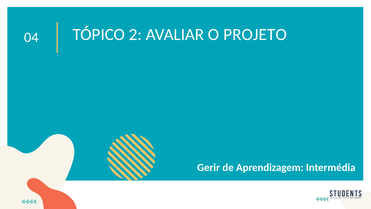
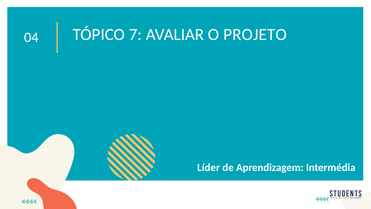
2: 2 -> 7 (135, 35)
Gerir: Gerir -> Líder (209, 167)
